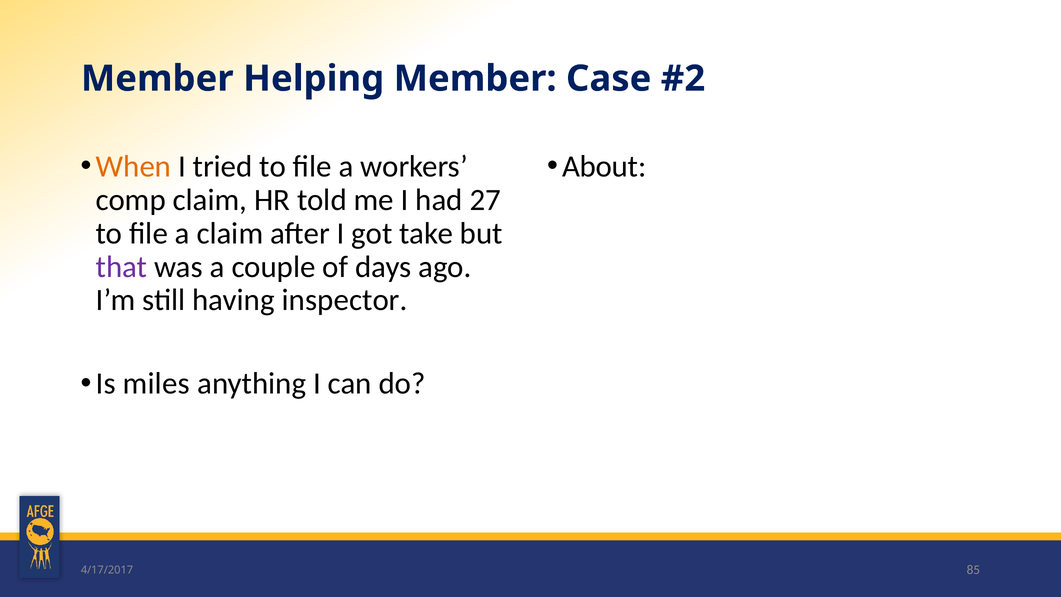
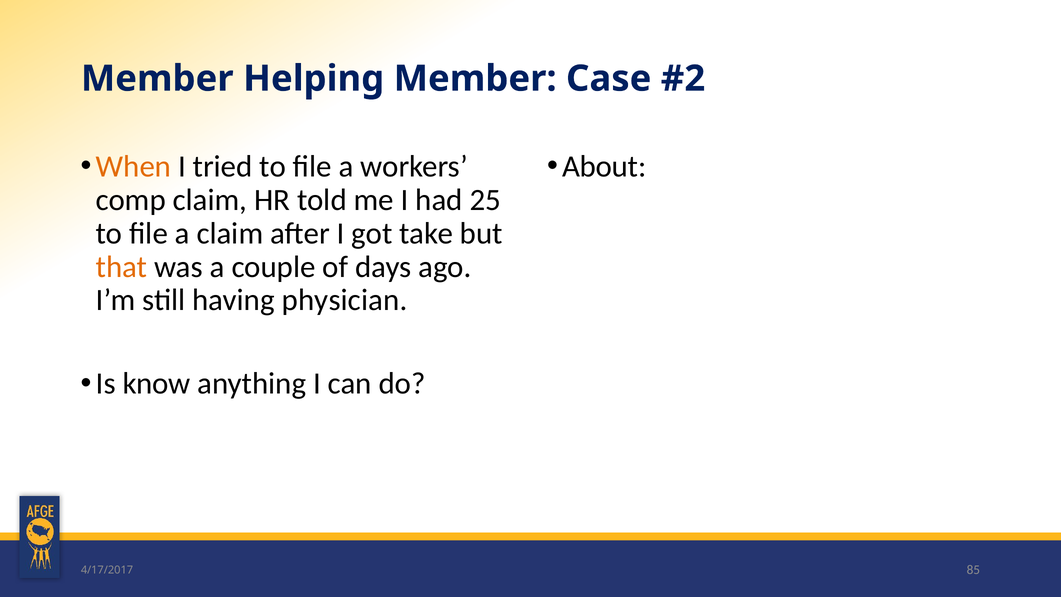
27: 27 -> 25 (485, 200)
that colour: purple -> orange (122, 267)
inspector: inspector -> physician (345, 300)
miles: miles -> know (157, 384)
